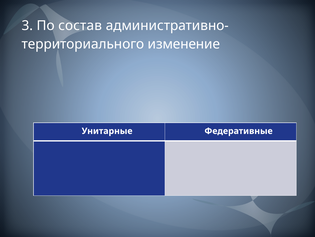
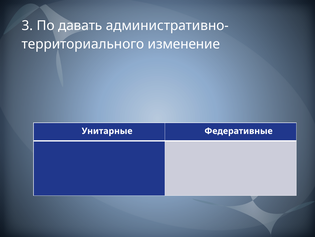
состав: состав -> давать (80, 26)
